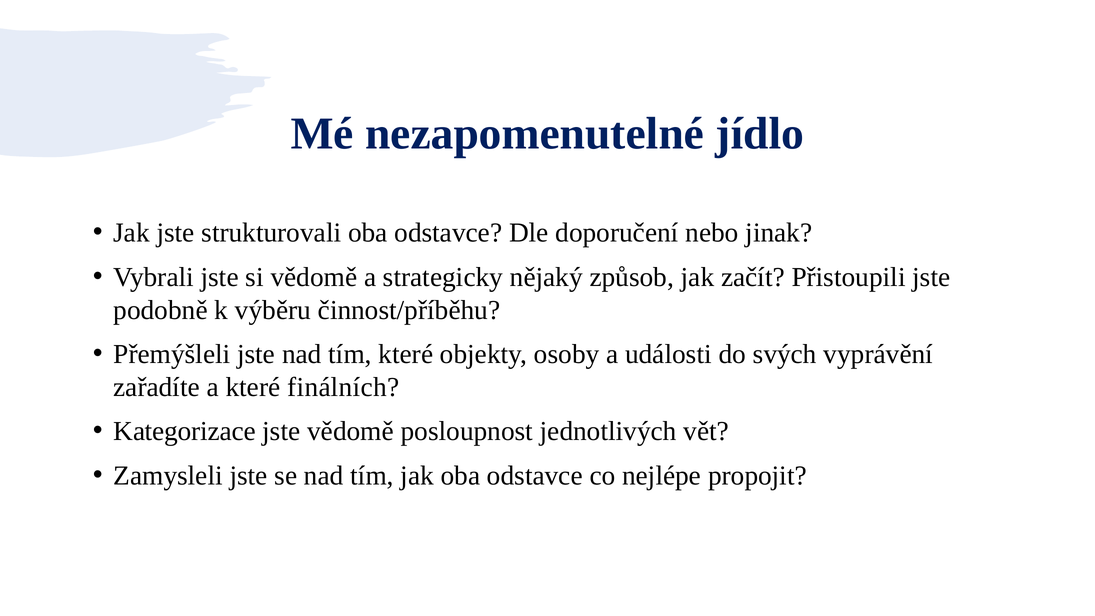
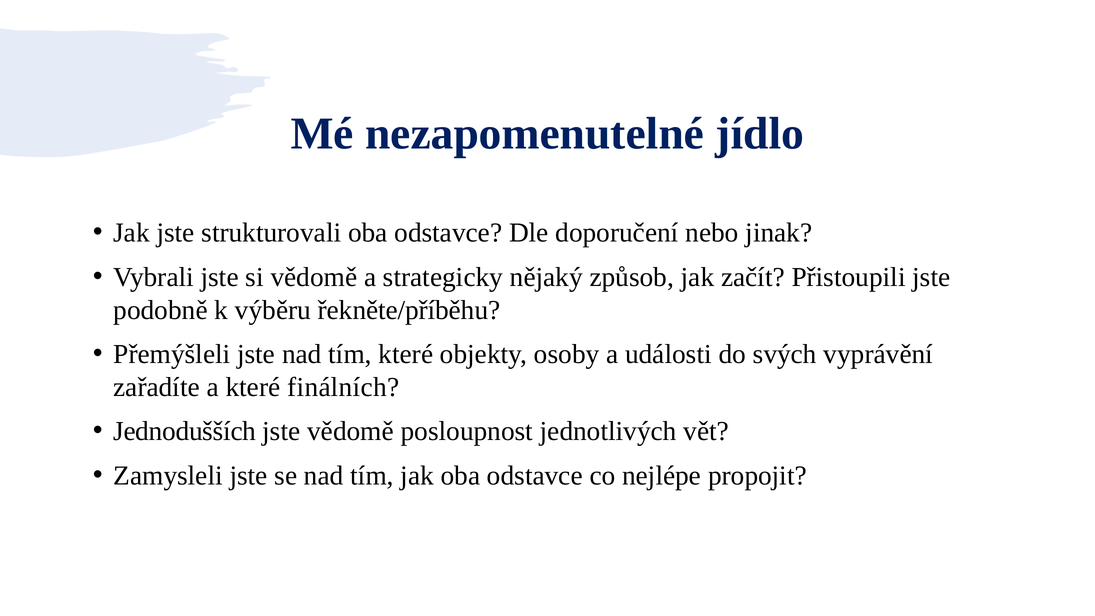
činnost/příběhu: činnost/příběhu -> řekněte/příběhu (409, 310)
Kategorizace: Kategorizace -> Jednodušších (185, 431)
